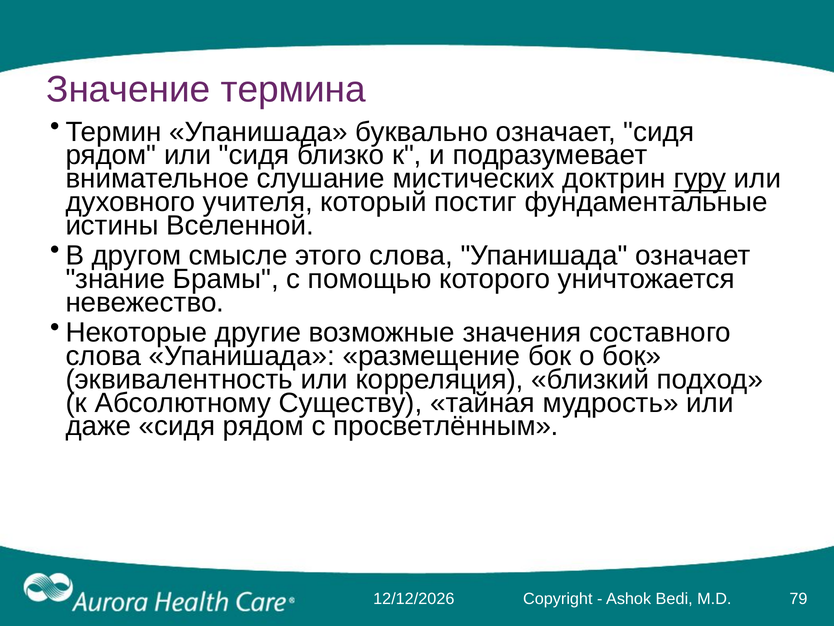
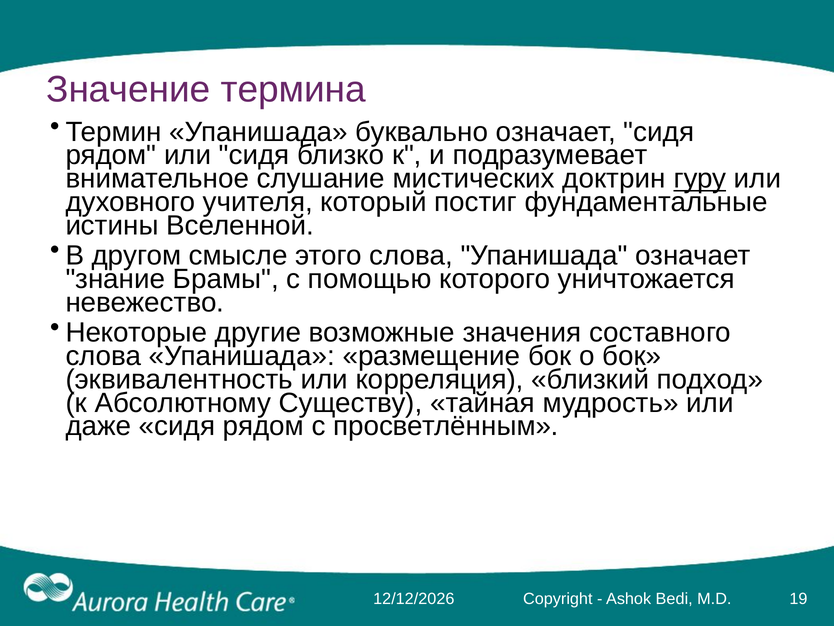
79: 79 -> 19 (798, 598)
